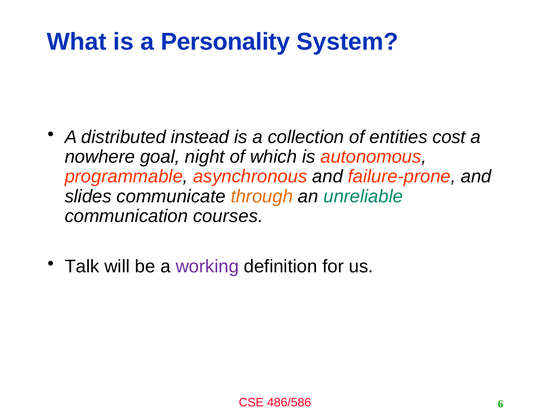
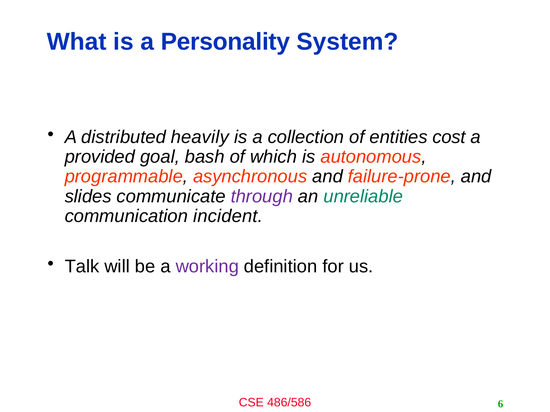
instead: instead -> heavily (200, 137)
nowhere: nowhere -> provided (100, 157)
night: night -> bash (205, 157)
through colour: orange -> purple (262, 197)
courses: courses -> incident (228, 216)
